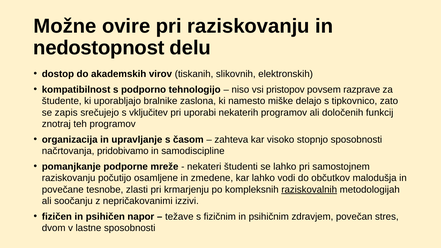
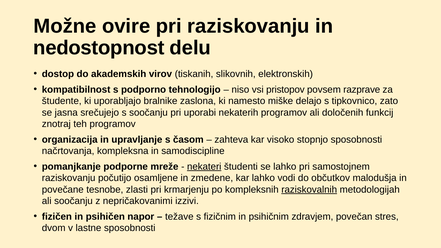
zapis: zapis -> jasna (66, 113)
s vključitev: vključitev -> soočanju (148, 113)
pridobivamo: pridobivamo -> kompleksna (123, 151)
nekateri underline: none -> present (204, 167)
